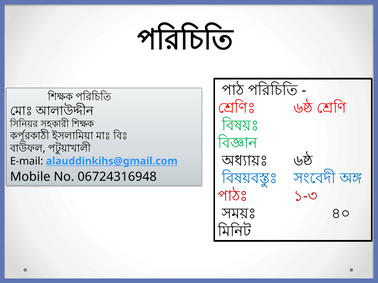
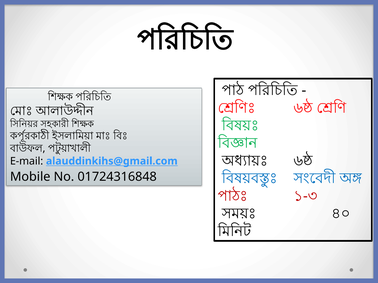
06724316948: 06724316948 -> 01724316848 (117, 177)
